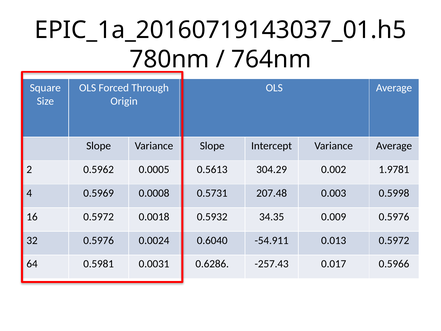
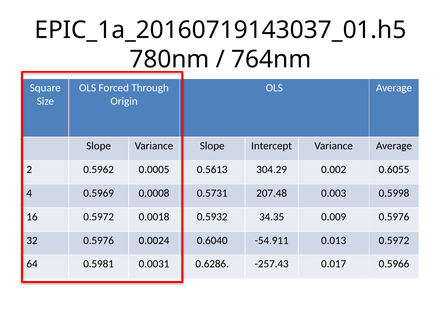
1.9781: 1.9781 -> 0.6055 (394, 169)
